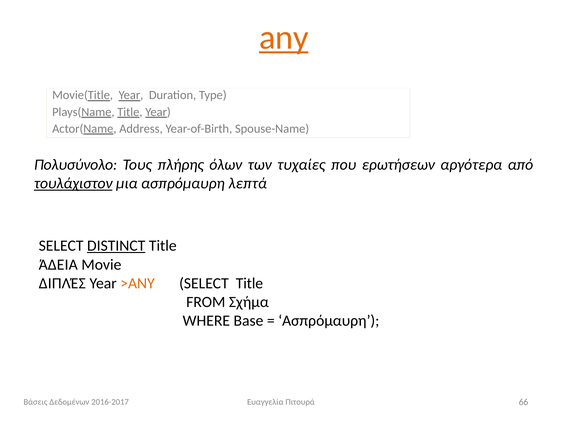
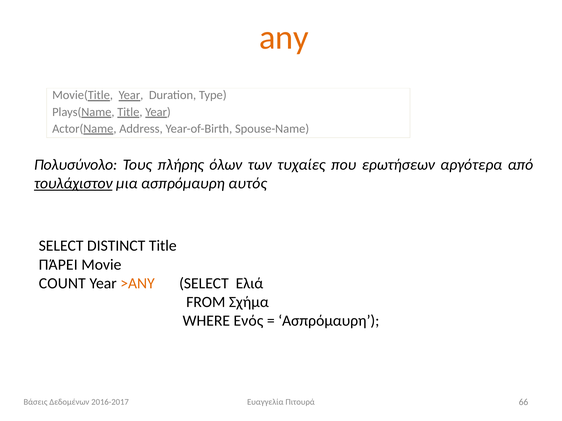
any underline: present -> none (284, 38)
λεπτά: λεπτά -> αυτός (248, 184)
DISTINCT underline: present -> none (116, 246)
ΆΔΕΙΑ: ΆΔΕΙΑ -> ΠΆΡΕΙ (58, 265)
ΔΙΠΛΈΣ: ΔΙΠΛΈΣ -> COUNT (62, 284)
SELECT Title: Title -> Ελιά (249, 284)
Base: Base -> Ενός (248, 321)
